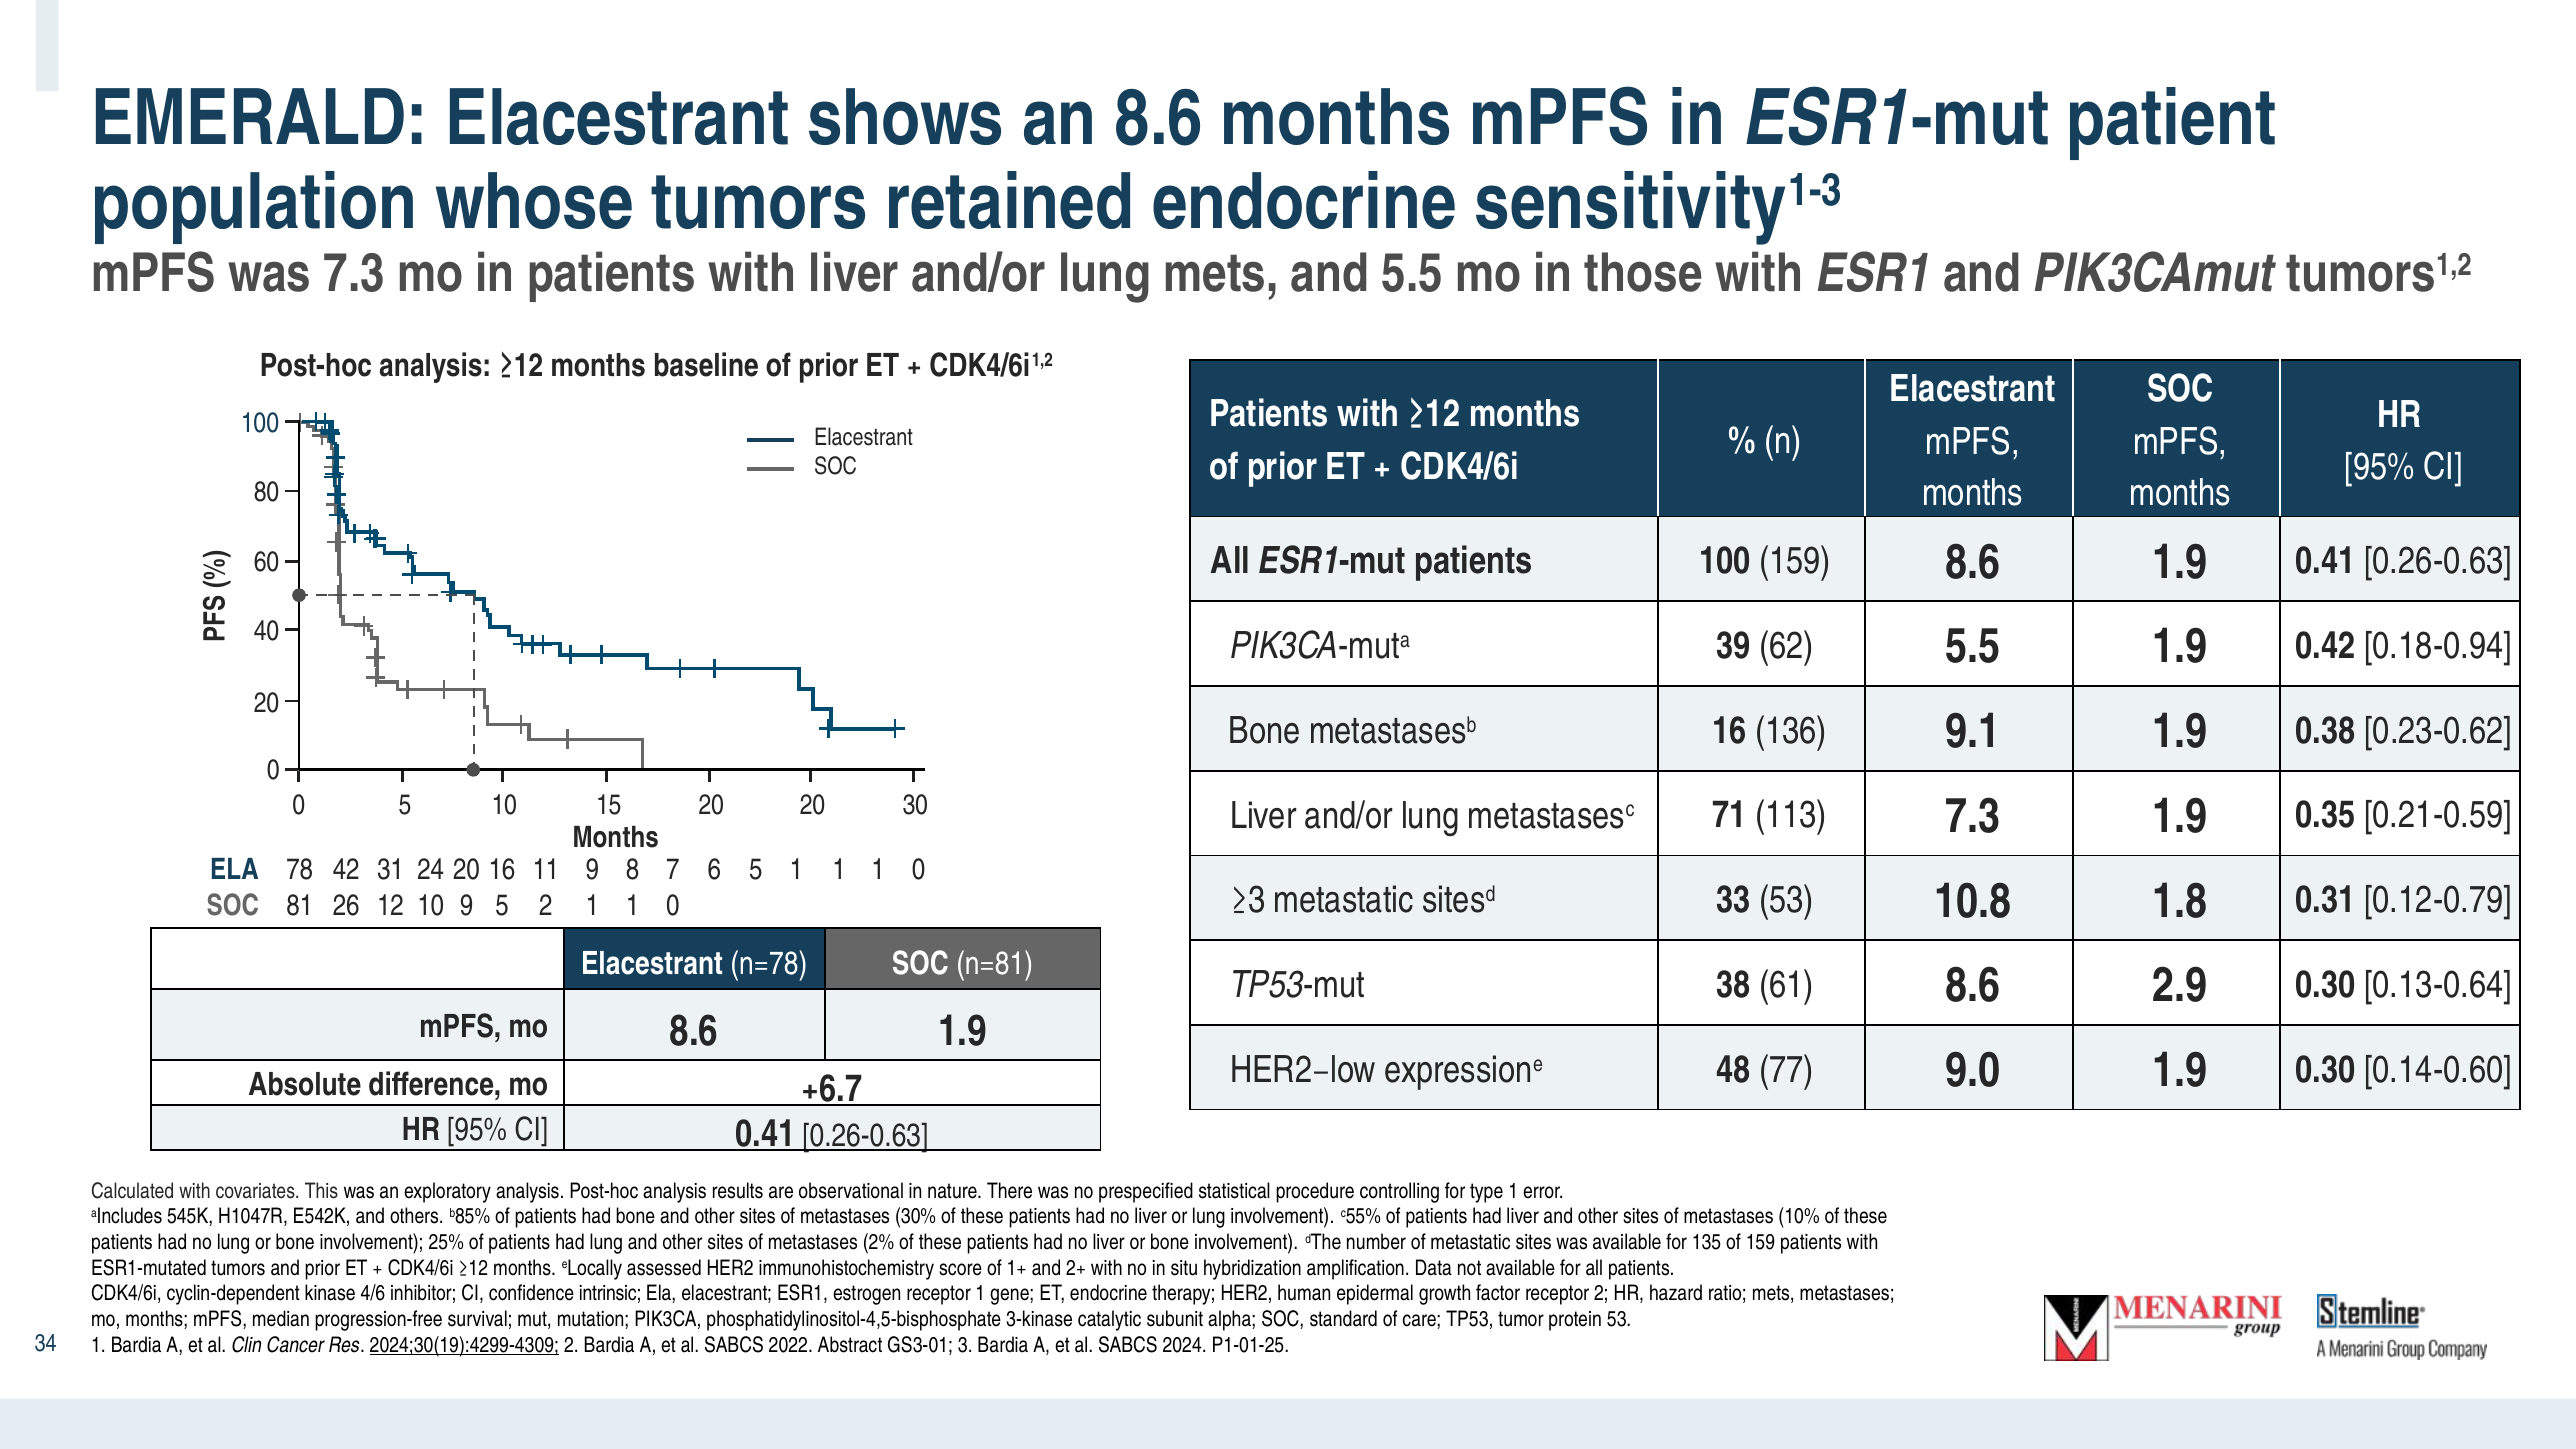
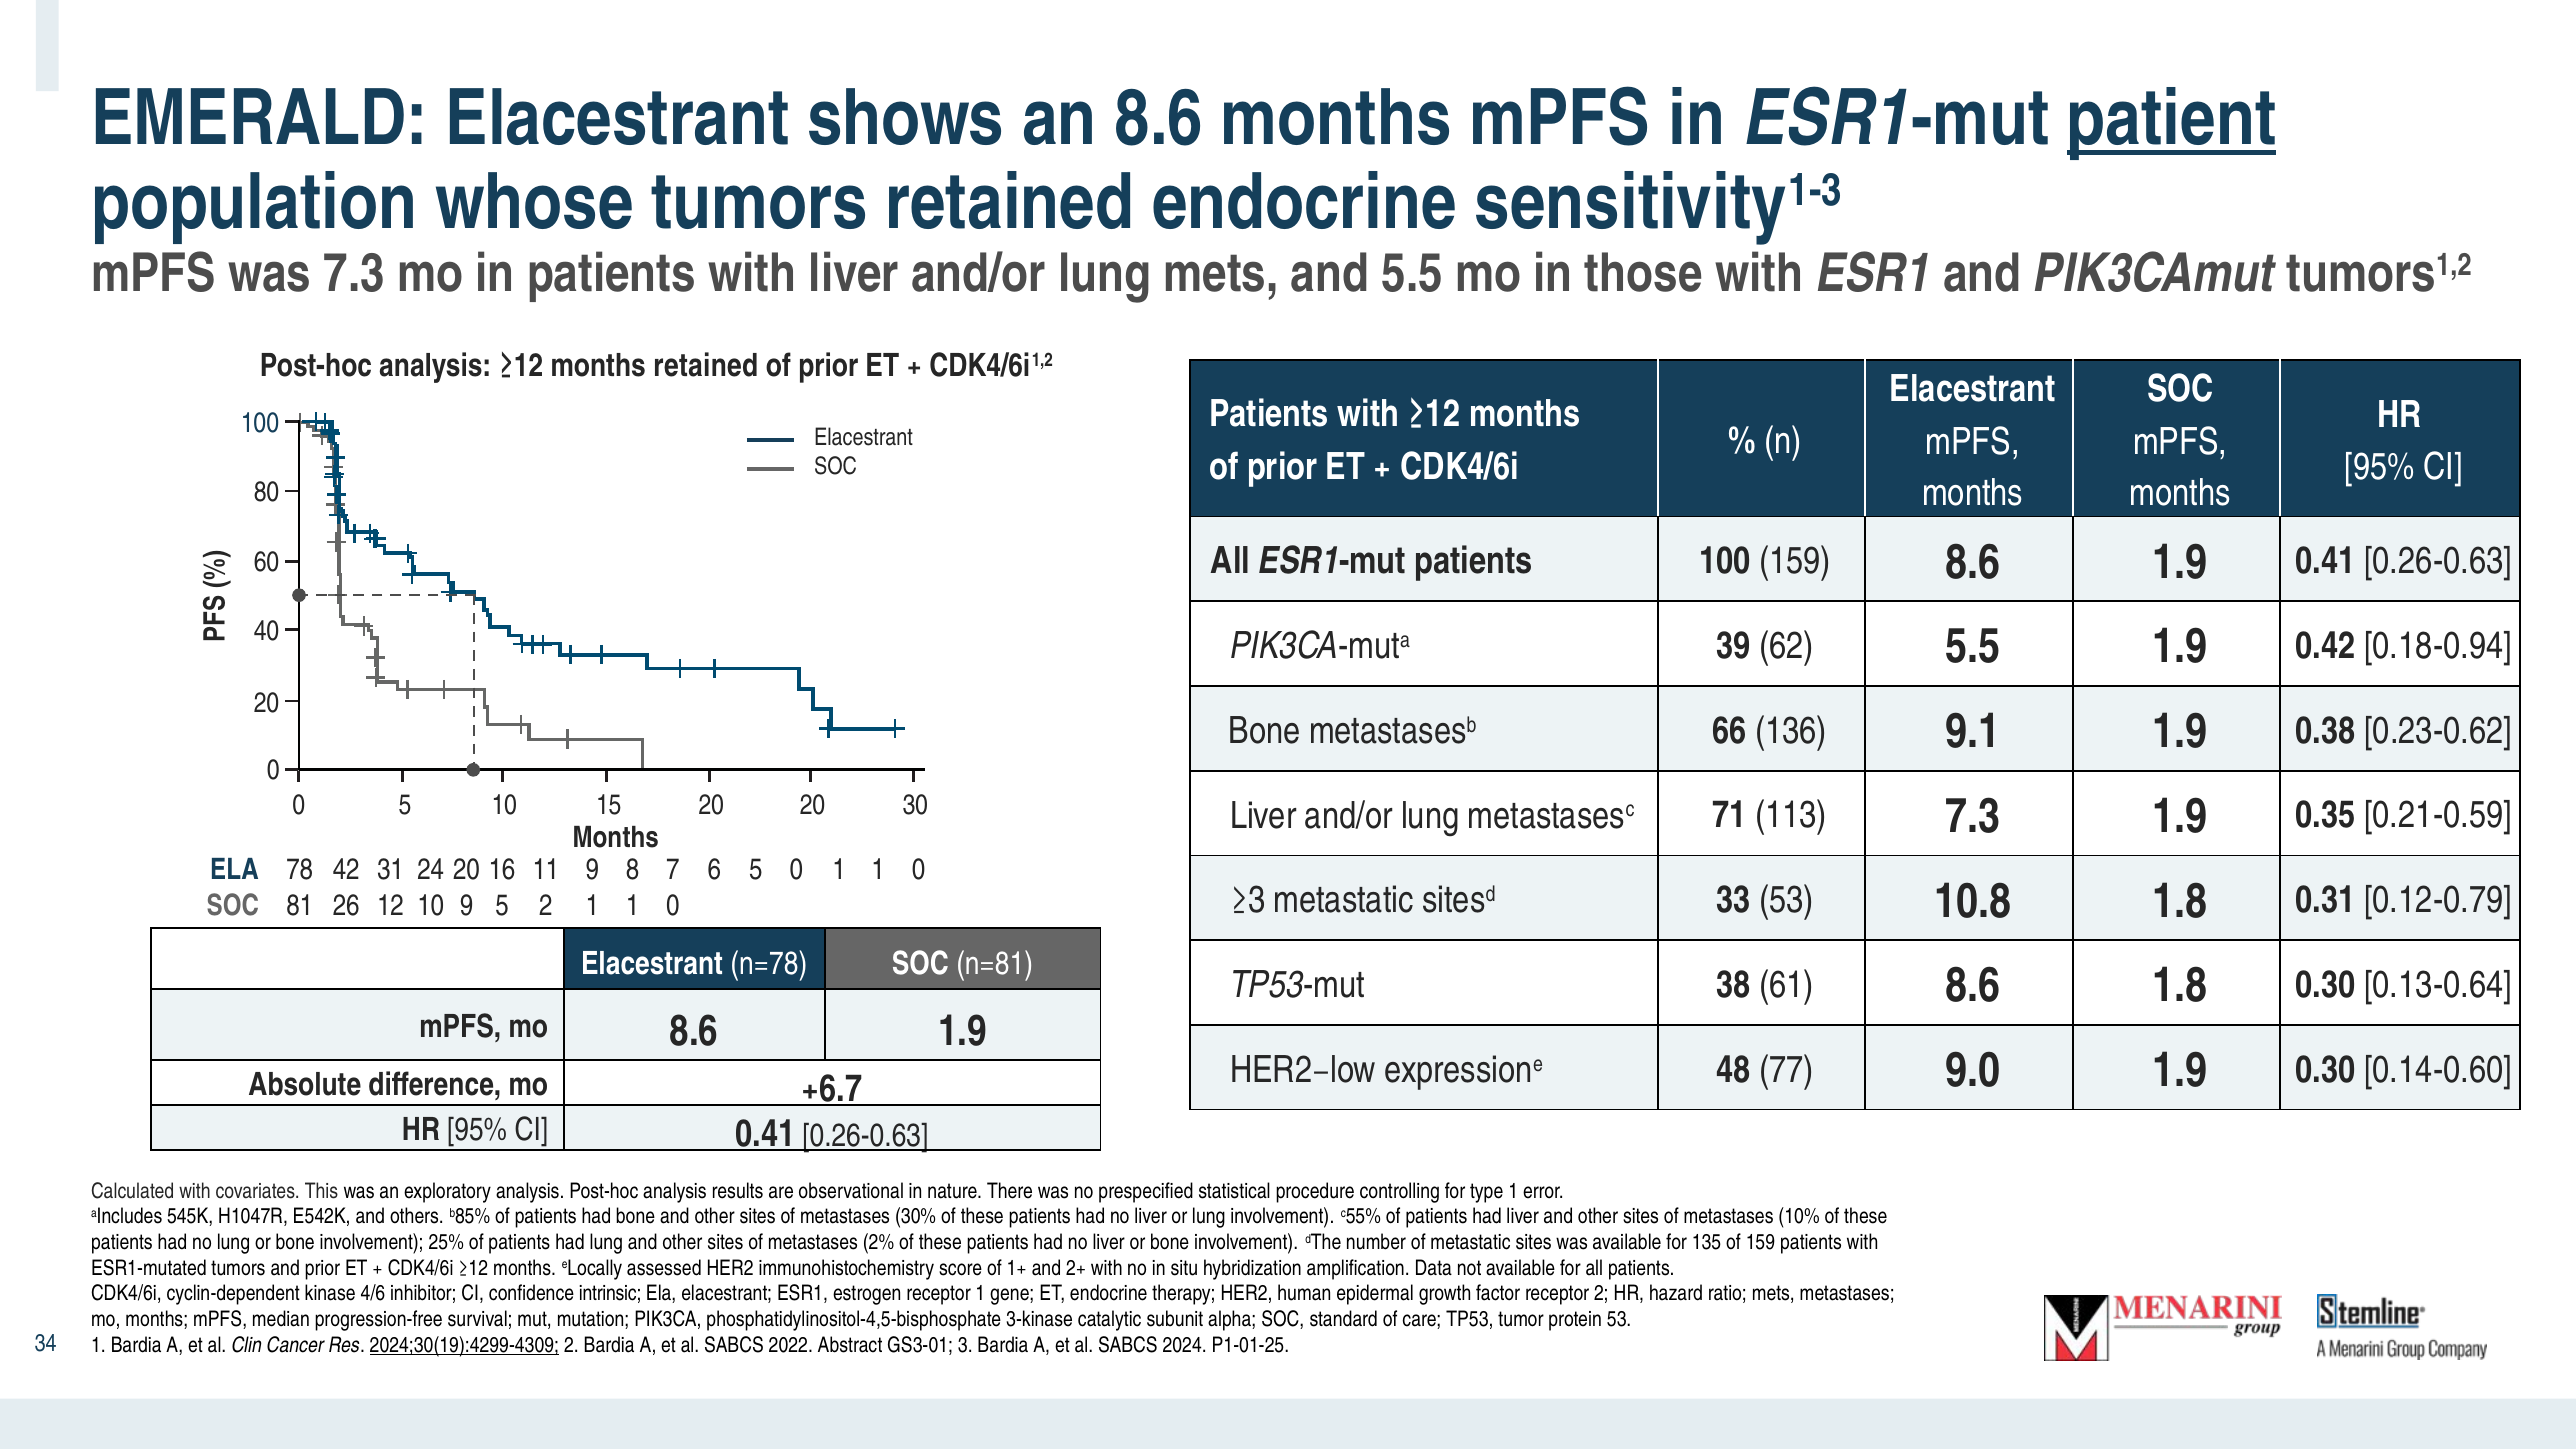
patient underline: none -> present (2172, 119)
months baseline: baseline -> retained (706, 366)
metastasesb 16: 16 -> 66 (1729, 731)
6 1: 1 -> 0 (796, 870)
8.6 2.9: 2.9 -> 1.8 (2180, 986)
